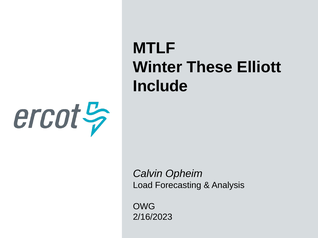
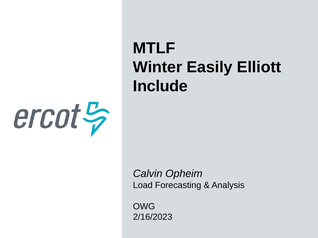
These: These -> Easily (210, 67)
